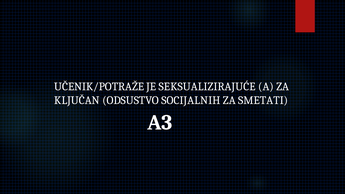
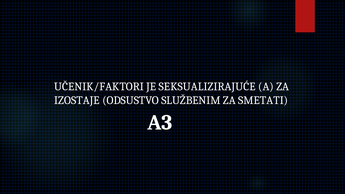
UČENIK/POTRAŽE: UČENIK/POTRAŽE -> UČENIK/FAKTORI (99, 87)
KLJUČAN: KLJUČAN -> IZOSTAJE (77, 100)
SOCIJALNIH: SOCIJALNIH -> SLUŽBENIM (191, 100)
